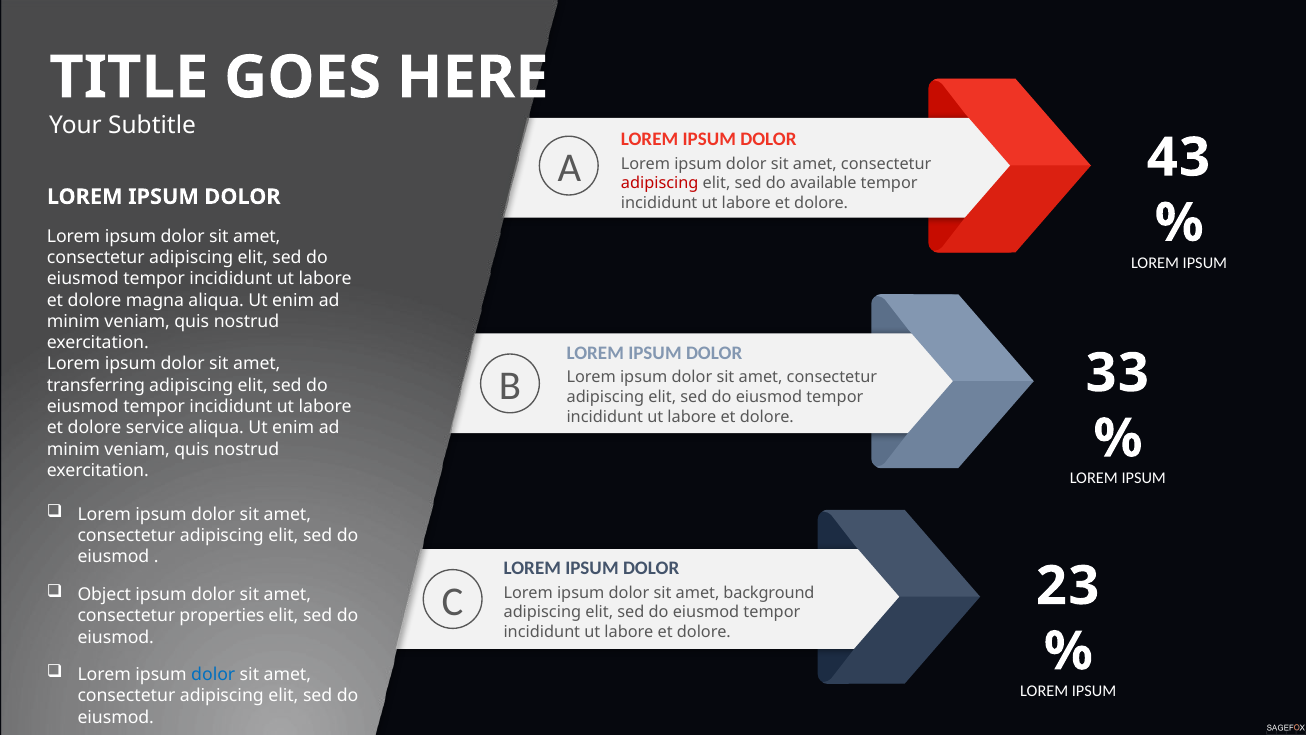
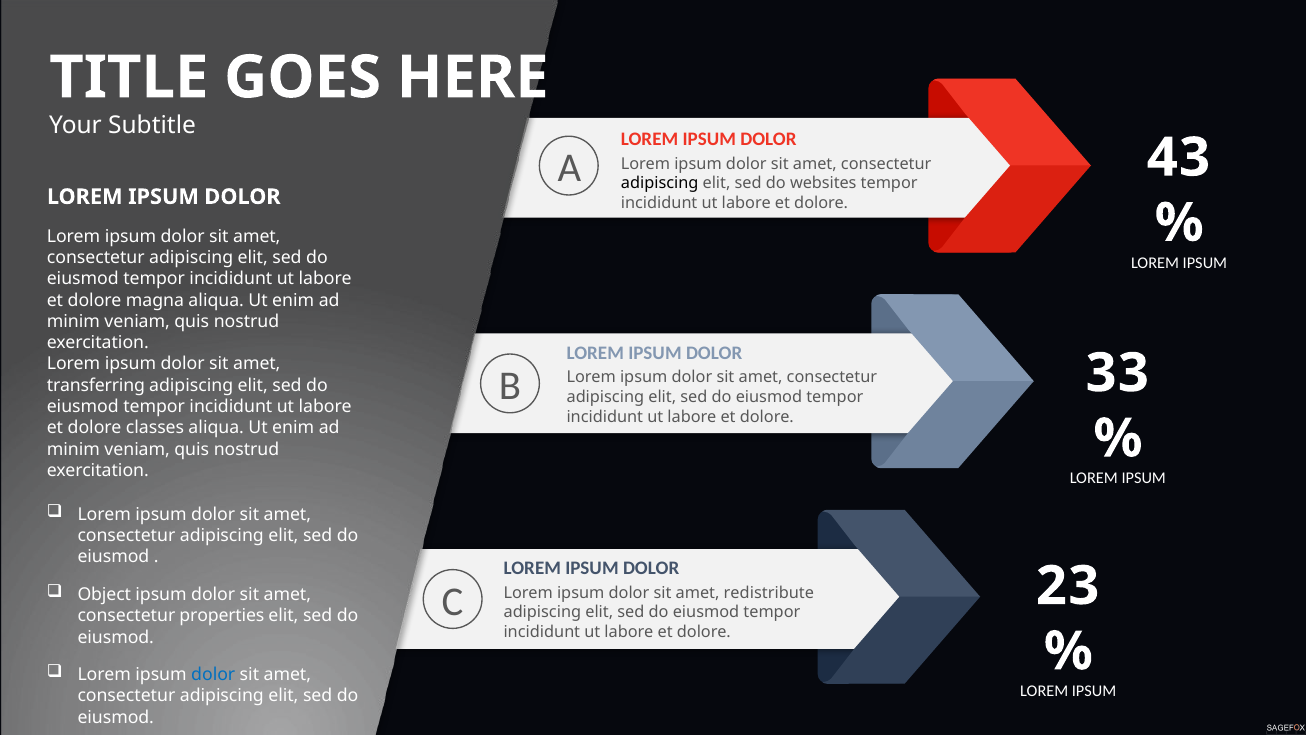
adipiscing colour: red -> black (660, 183)
available: available -> websites (823, 183)
service: service -> classes (155, 428)
background: background -> redistribute (769, 593)
